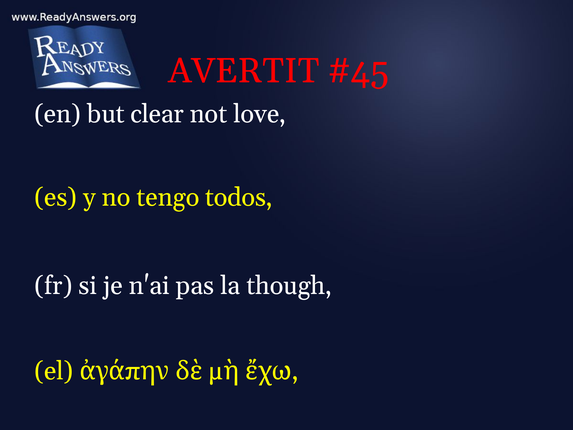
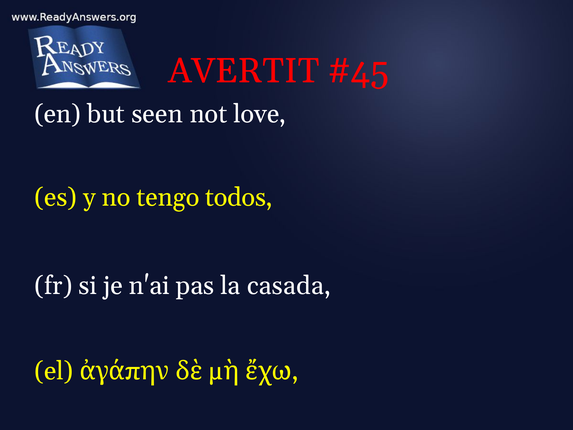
clear: clear -> seen (157, 114)
though: though -> casada (289, 285)
